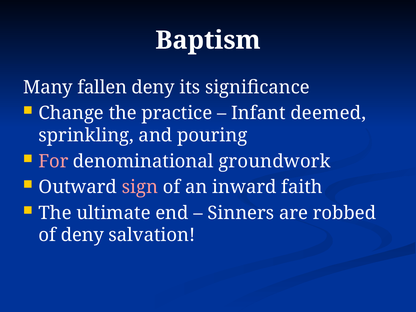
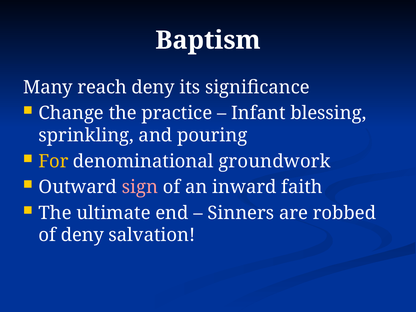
fallen: fallen -> reach (102, 87)
deemed: deemed -> blessing (328, 113)
For colour: pink -> yellow (53, 161)
